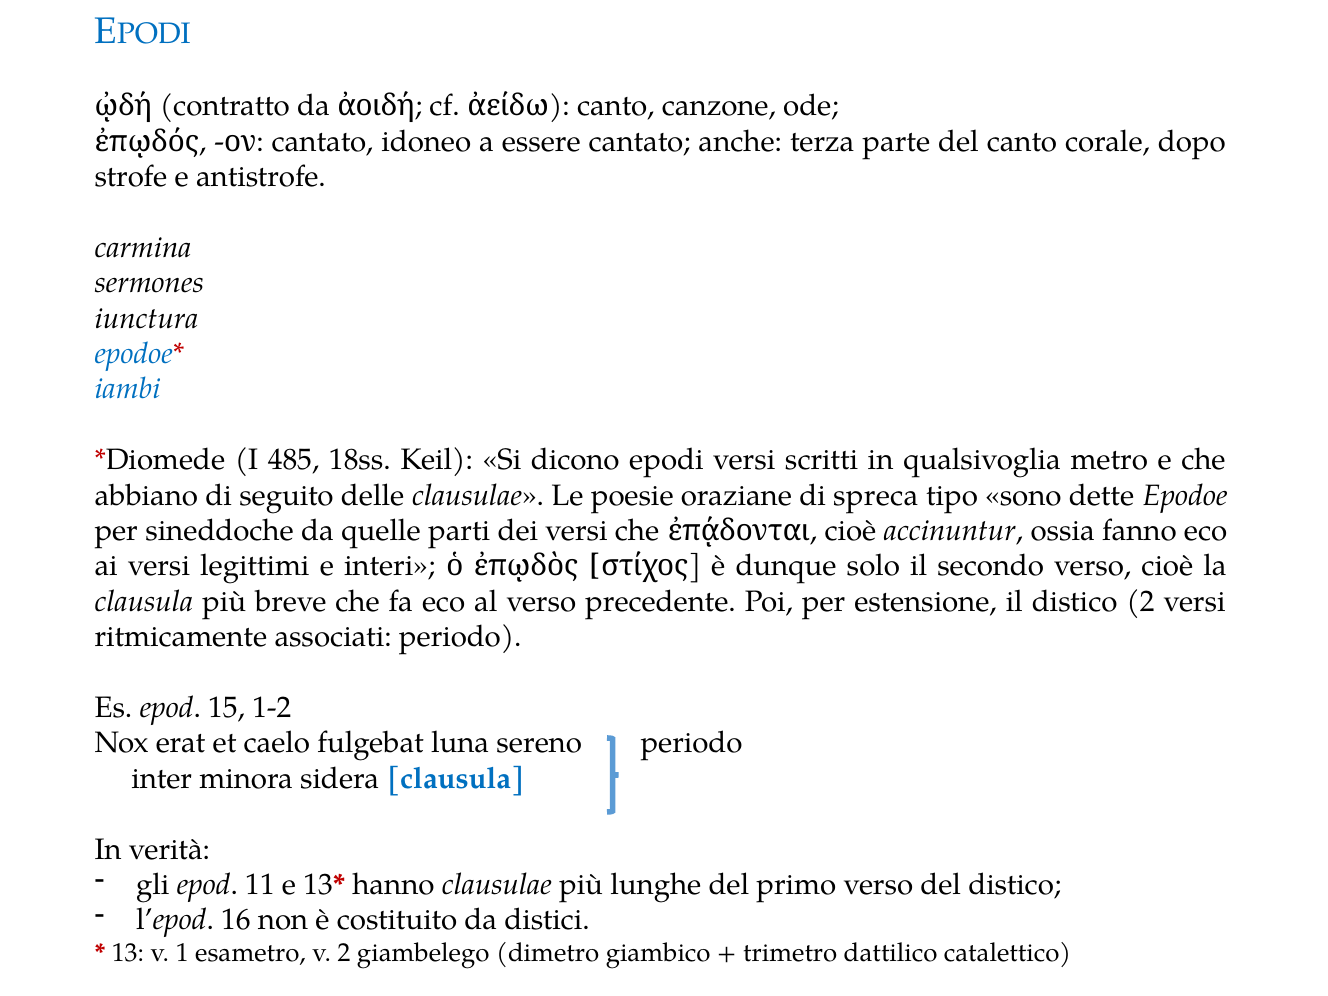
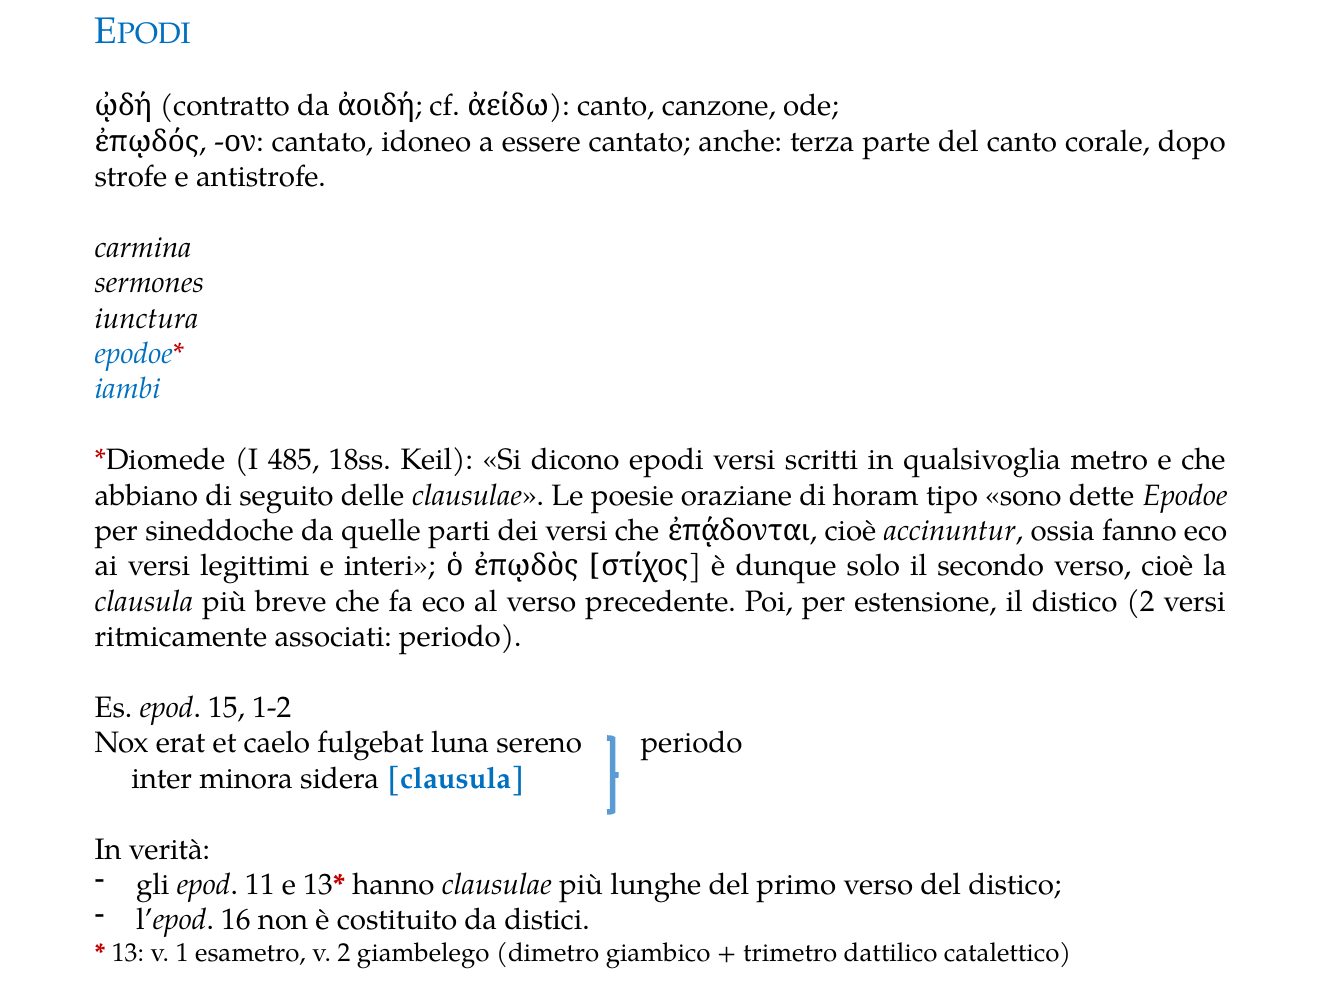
spreca: spreca -> horam (876, 495)
